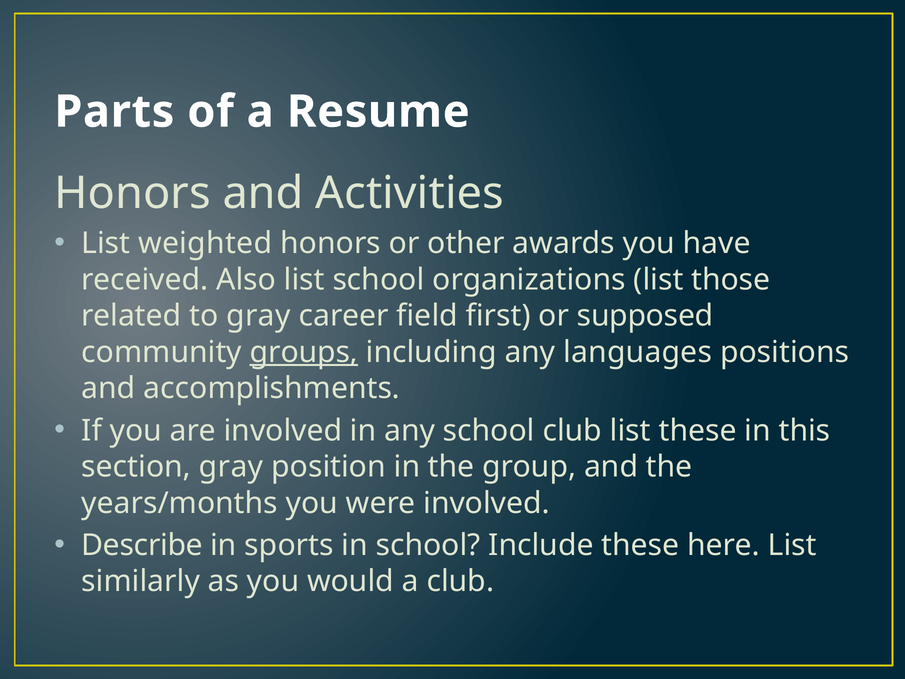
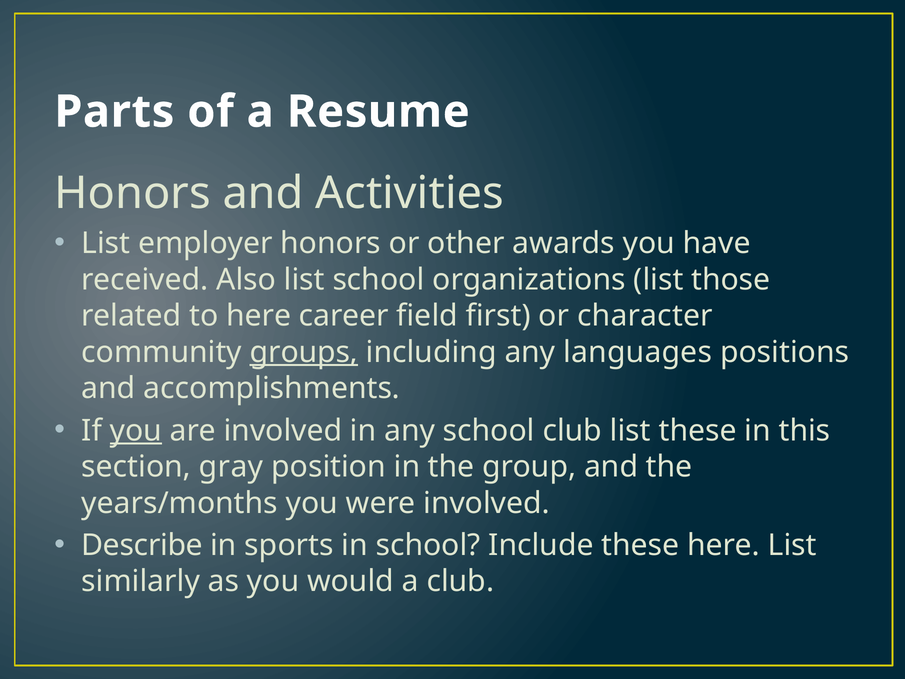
weighted: weighted -> employer (205, 243)
to gray: gray -> here (259, 316)
supposed: supposed -> character (645, 316)
you underline: none -> present (136, 430)
